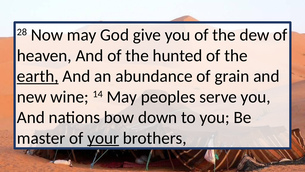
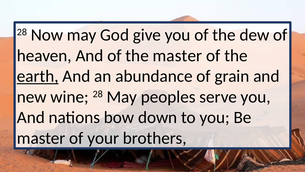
the hunted: hunted -> master (177, 55)
wine 14: 14 -> 28 (98, 94)
your underline: present -> none (103, 138)
